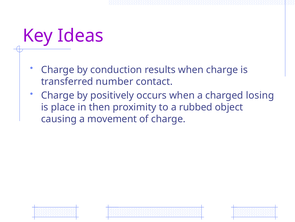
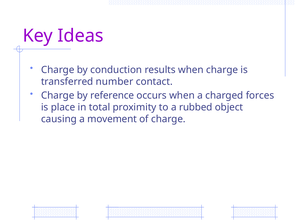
positively: positively -> reference (112, 95)
losing: losing -> forces (260, 95)
then: then -> total (100, 107)
